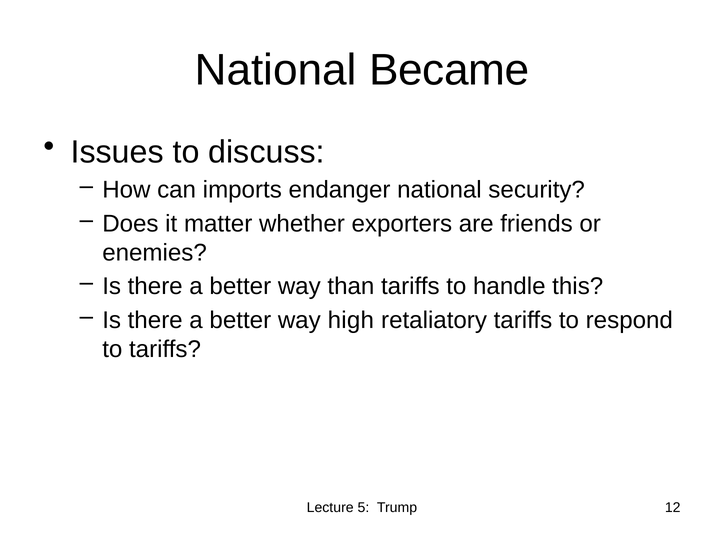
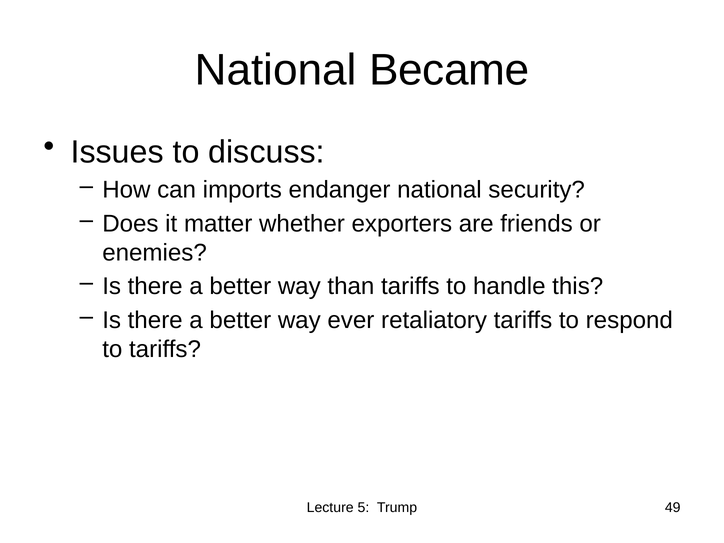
high: high -> ever (351, 320)
12: 12 -> 49 (673, 508)
